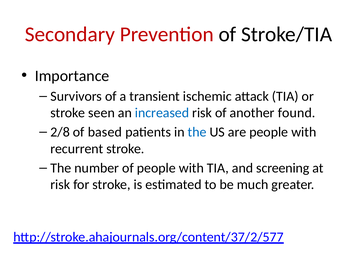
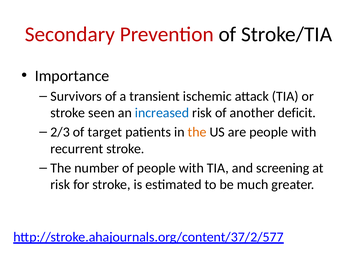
found: found -> deficit (297, 113)
2/8: 2/8 -> 2/3 (60, 133)
based: based -> target (105, 133)
the colour: blue -> orange (197, 133)
